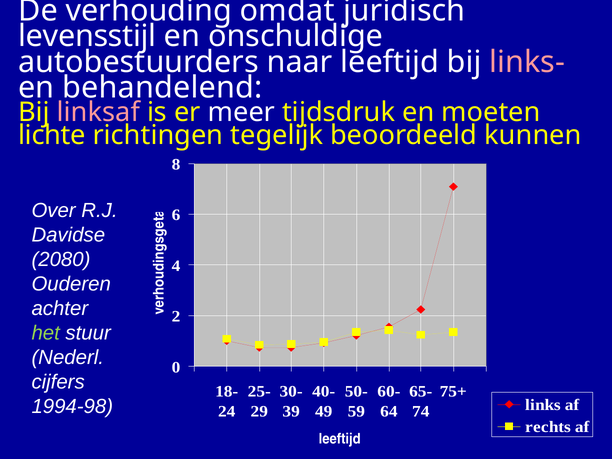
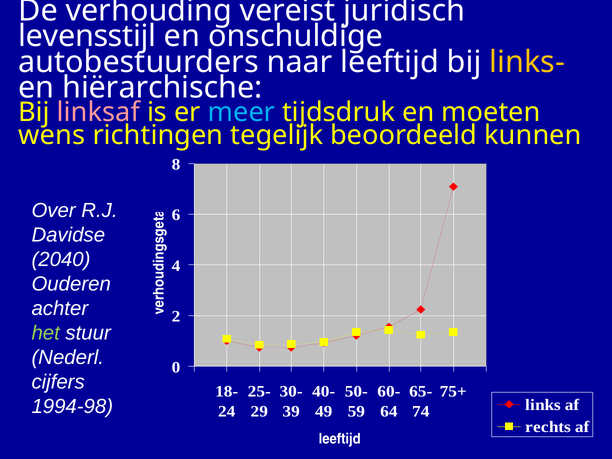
omdat: omdat -> vereist (288, 11)
links- colour: pink -> yellow (527, 62)
behandelend: behandelend -> hiërarchische (162, 88)
meer colour: white -> light blue (241, 112)
lichte: lichte -> wens (52, 135)
2080: 2080 -> 2040 (61, 259)
